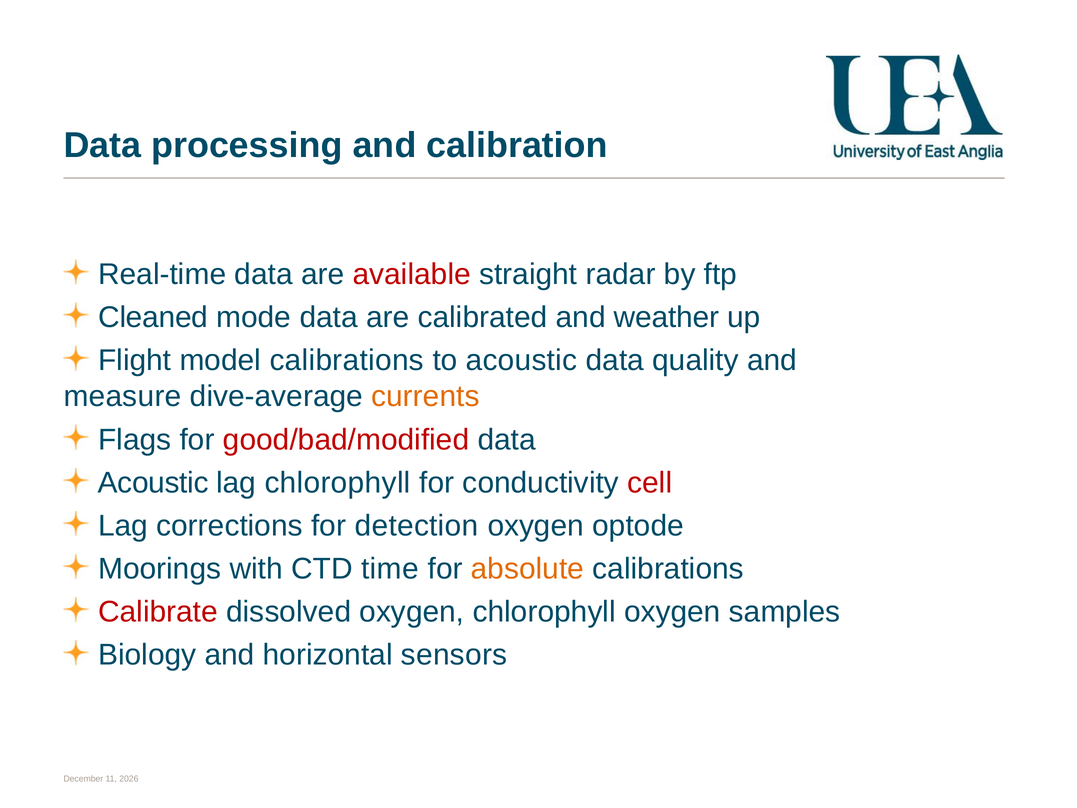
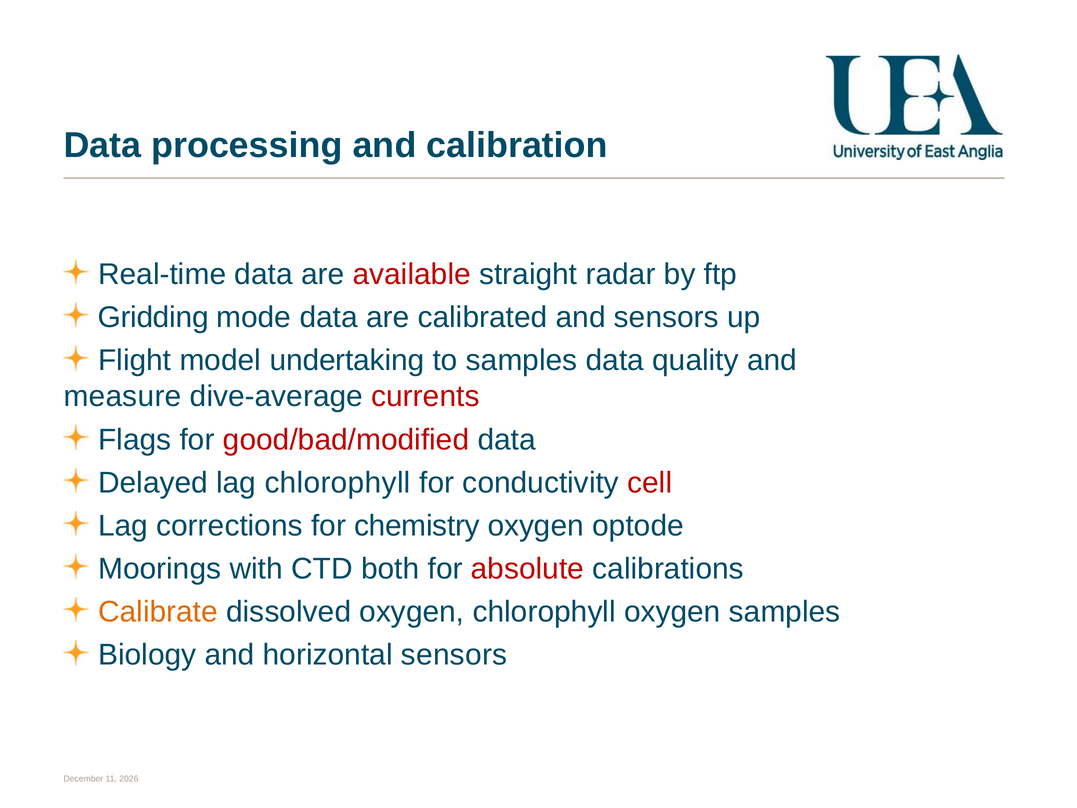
Cleaned: Cleaned -> Gridding (153, 317)
and weather: weather -> sensors (666, 317)
model calibrations: calibrations -> undertaking (347, 360)
to acoustic: acoustic -> samples (522, 360)
currents colour: orange -> red (425, 396)
Acoustic: Acoustic -> Delayed (153, 483)
detection: detection -> chemistry (417, 526)
time: time -> both (390, 569)
absolute colour: orange -> red (527, 569)
Calibrate colour: red -> orange (158, 612)
